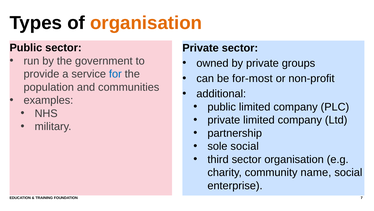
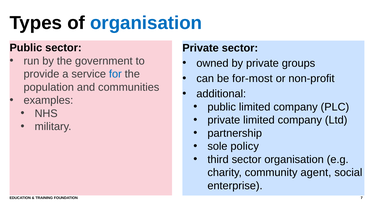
organisation colour: orange -> blue (146, 23)
sole social: social -> policy (245, 146)
name: name -> agent (316, 172)
